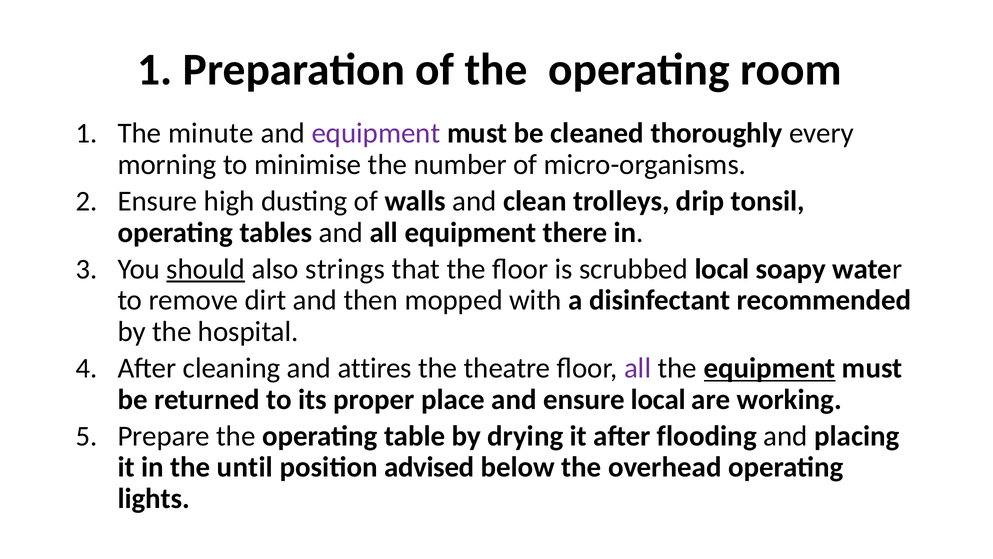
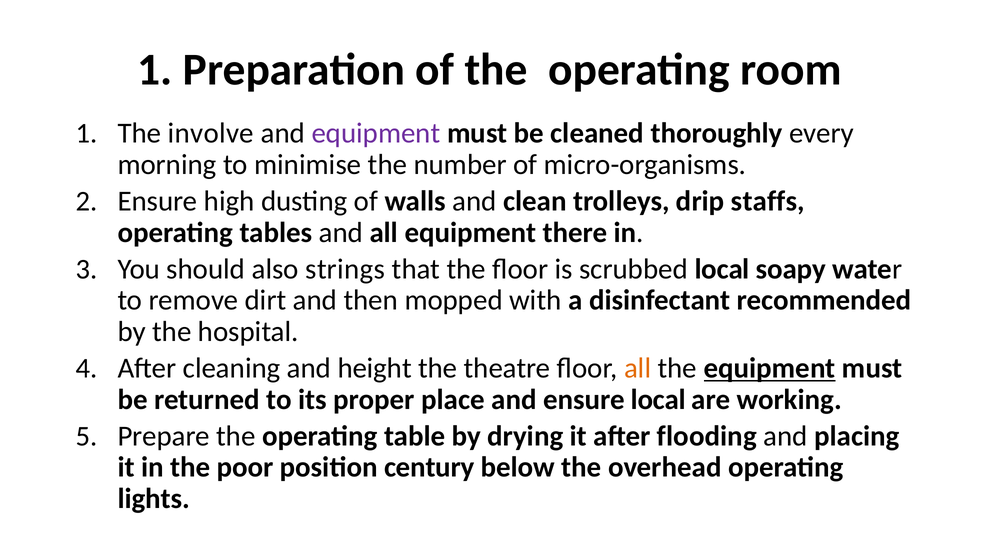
minute: minute -> involve (211, 133)
tonsil: tonsil -> staffs (768, 201)
should underline: present -> none (206, 269)
attires: attires -> height (375, 368)
all colour: purple -> orange (638, 368)
until: until -> poor (245, 467)
advised: advised -> century (429, 467)
